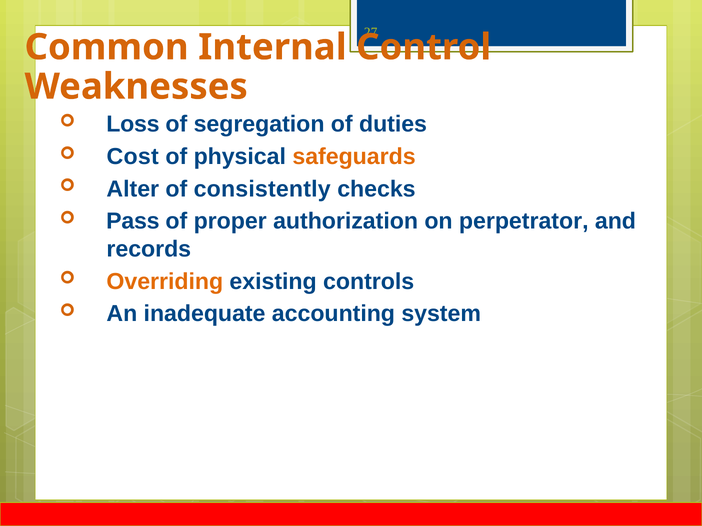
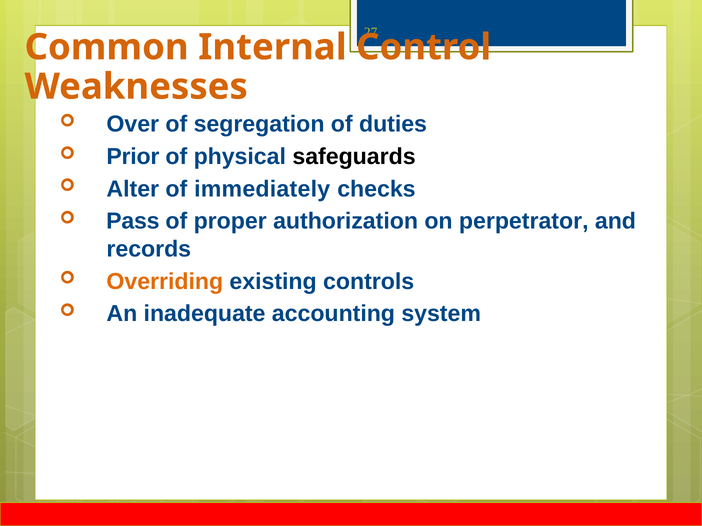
Loss: Loss -> Over (133, 124)
Cost: Cost -> Prior (133, 157)
safeguards colour: orange -> black (354, 157)
consistently: consistently -> immediately (262, 189)
